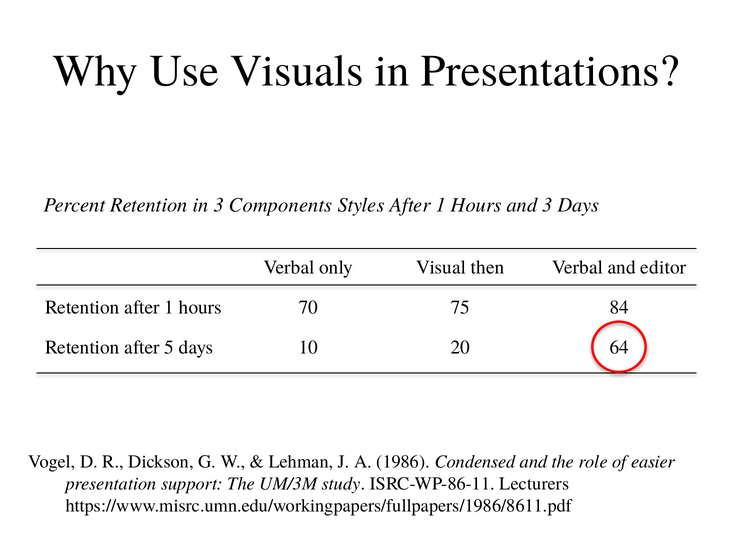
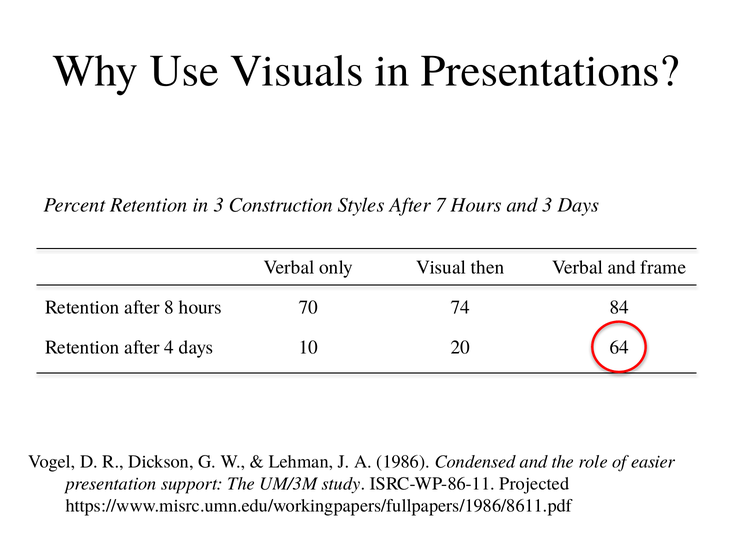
Components: Components -> Construction (281, 205)
Styles After 1: 1 -> 7 (441, 205)
editor: editor -> frame (663, 267)
Retention after 1: 1 -> 8 (169, 307)
75: 75 -> 74 (460, 307)
5: 5 -> 4 (169, 347)
Lecturers: Lecturers -> Projected (534, 483)
